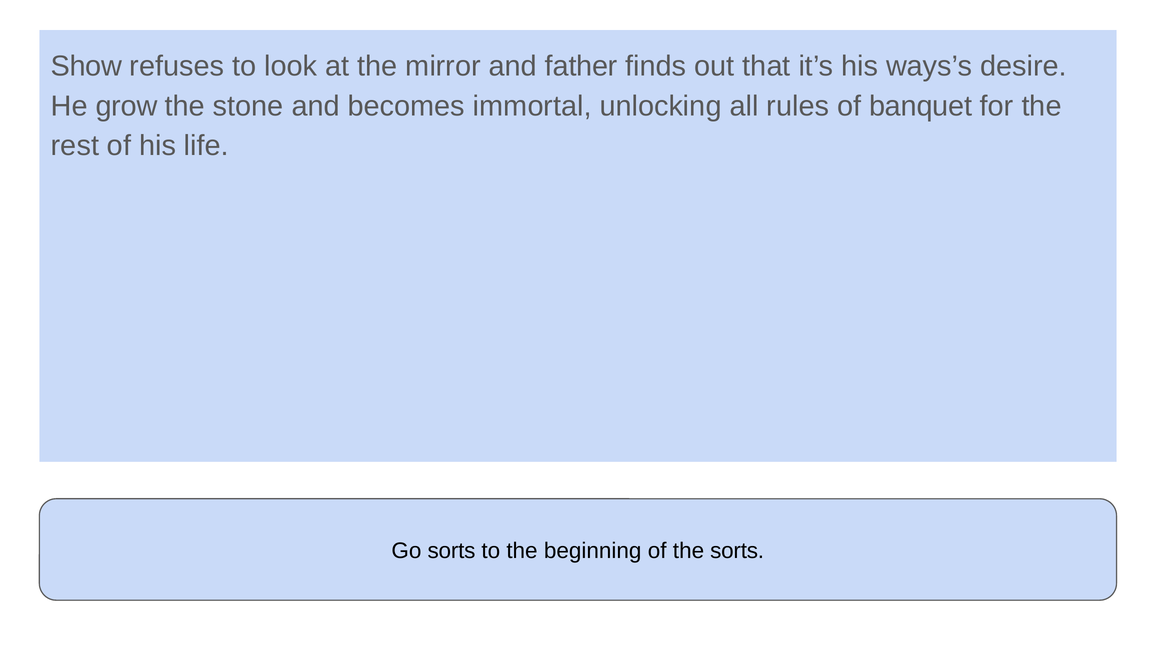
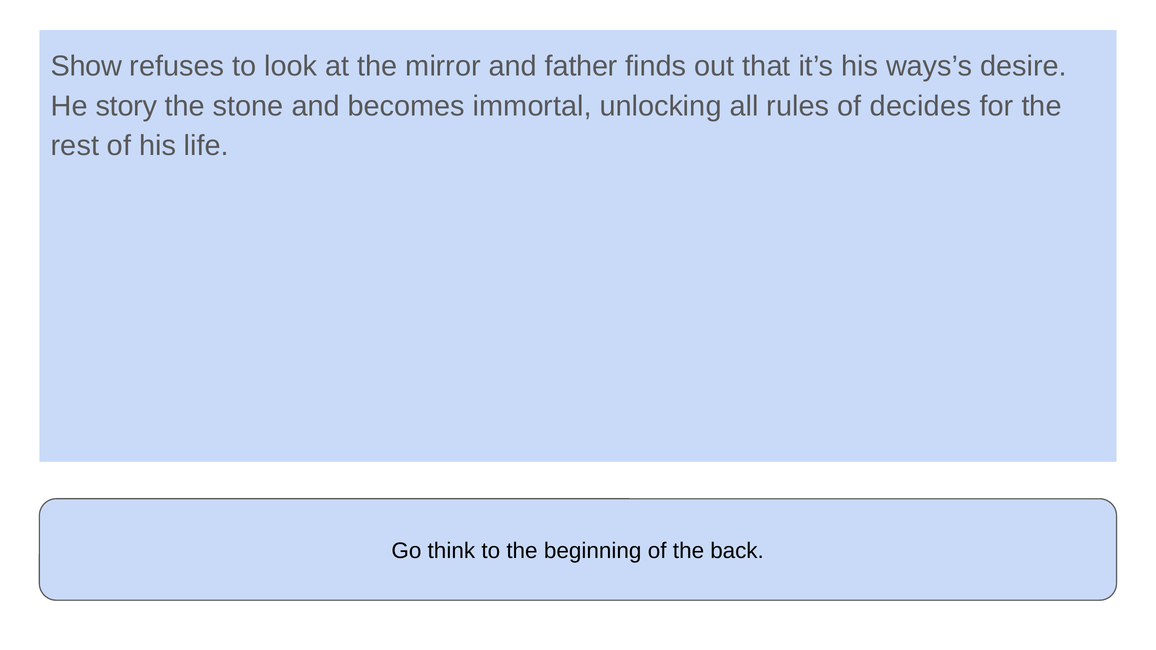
grow: grow -> story (126, 106)
banquet: banquet -> decides (920, 106)
Go sorts: sorts -> think (451, 551)
the sorts: sorts -> back (737, 551)
